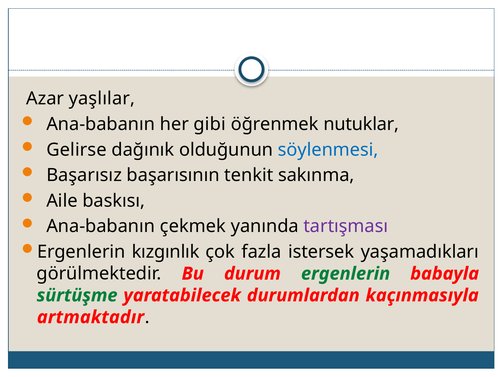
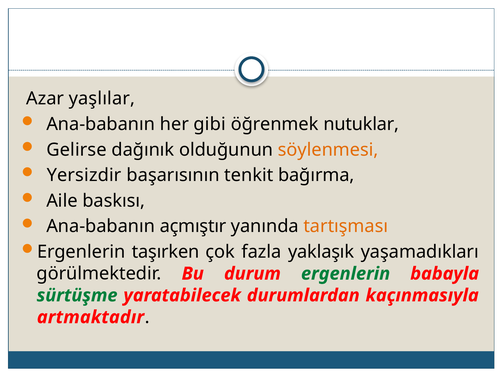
söylenmesi colour: blue -> orange (328, 150)
Başarısız: Başarısız -> Yersizdir (84, 175)
sakınma: sakınma -> bağırma (316, 175)
çekmek: çekmek -> açmıştır (193, 226)
tartışması colour: purple -> orange (346, 226)
kızgınlık: kızgınlık -> taşırken (166, 252)
istersek: istersek -> yaklaşık (321, 252)
